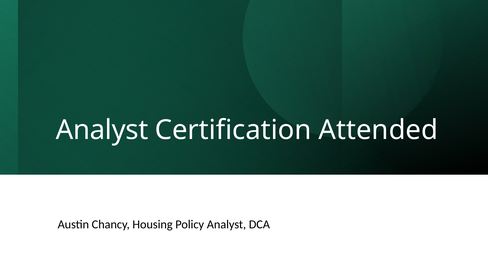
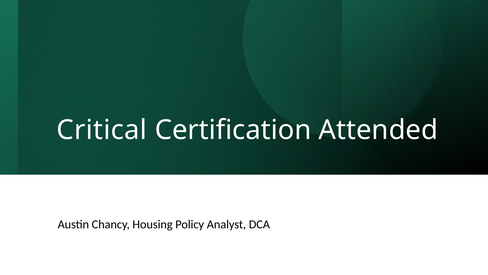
Analyst: Analyst -> Critical (102, 130)
